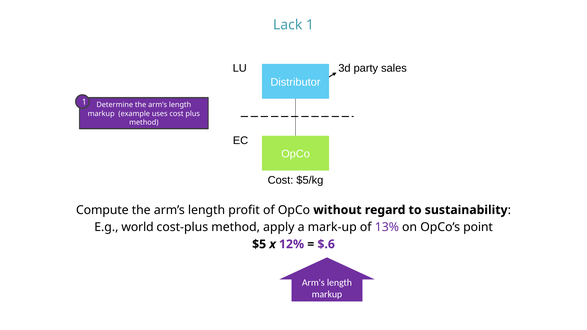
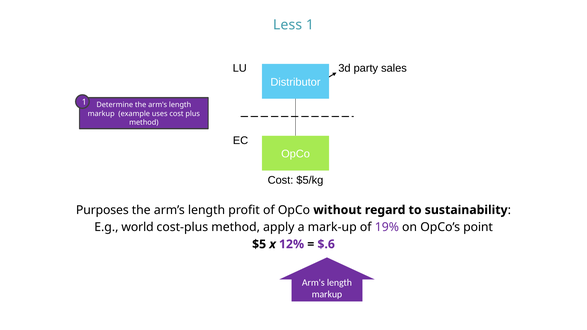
Lack: Lack -> Less (288, 25)
Compute: Compute -> Purposes (102, 210)
13%: 13% -> 19% (387, 227)
